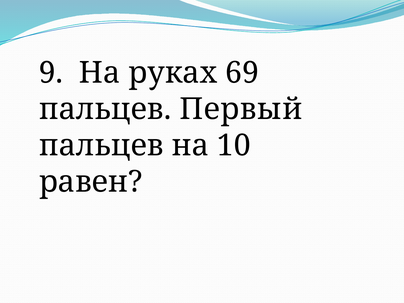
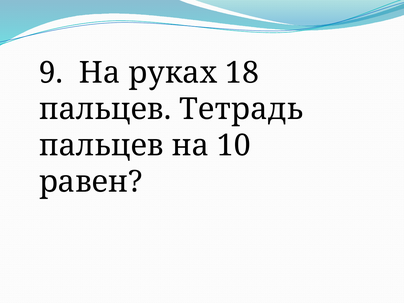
69: 69 -> 18 (242, 73)
Первый: Первый -> Тетрадь (241, 109)
